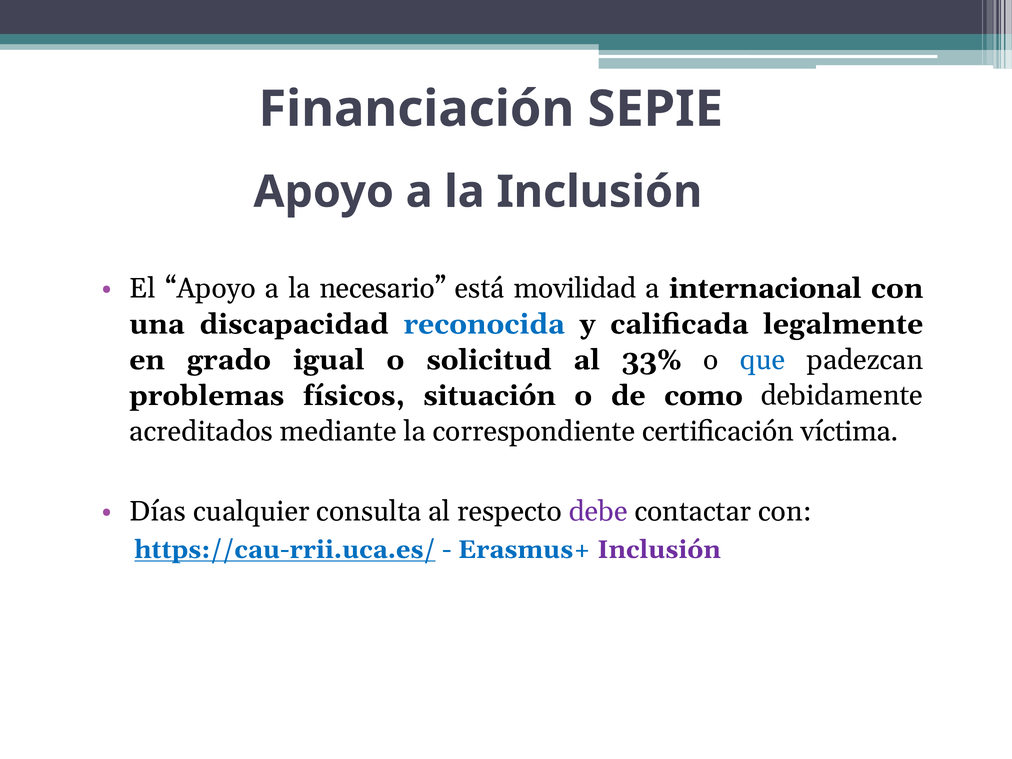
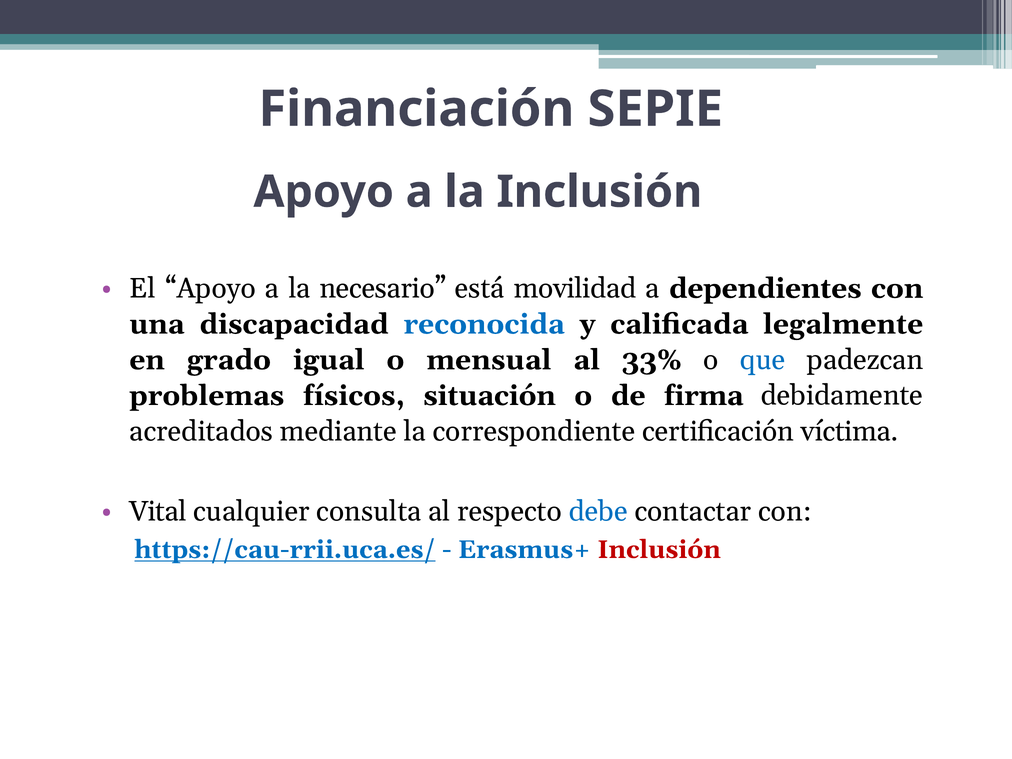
internacional: internacional -> dependientes (765, 288)
solicitud: solicitud -> mensual (489, 360)
como: como -> firma (704, 396)
Días: Días -> Vital (158, 511)
debe colour: purple -> blue (598, 511)
Inclusión colour: purple -> red (659, 550)
